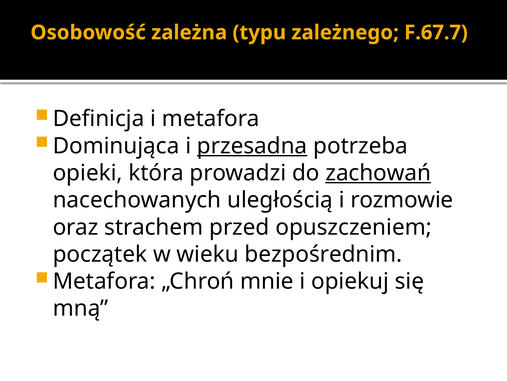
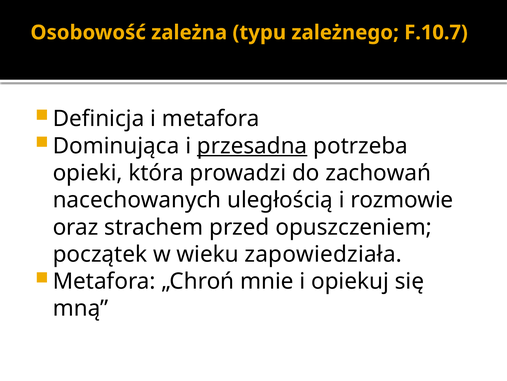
F.67.7: F.67.7 -> F.10.7 (436, 33)
zachowań underline: present -> none (378, 173)
bezpośrednim: bezpośrednim -> zapowiedziała (323, 254)
